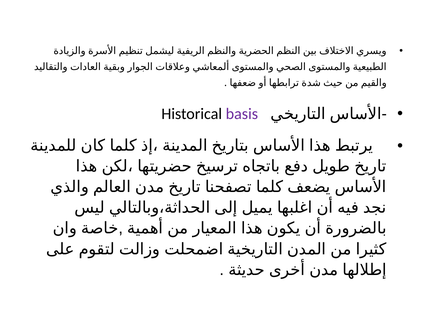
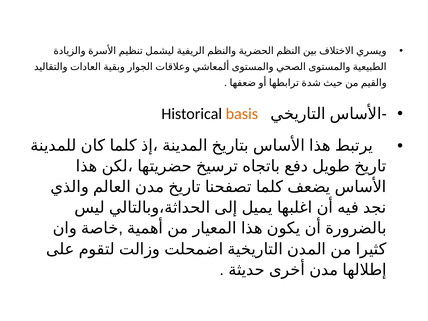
basis colour: purple -> orange (242, 114)
